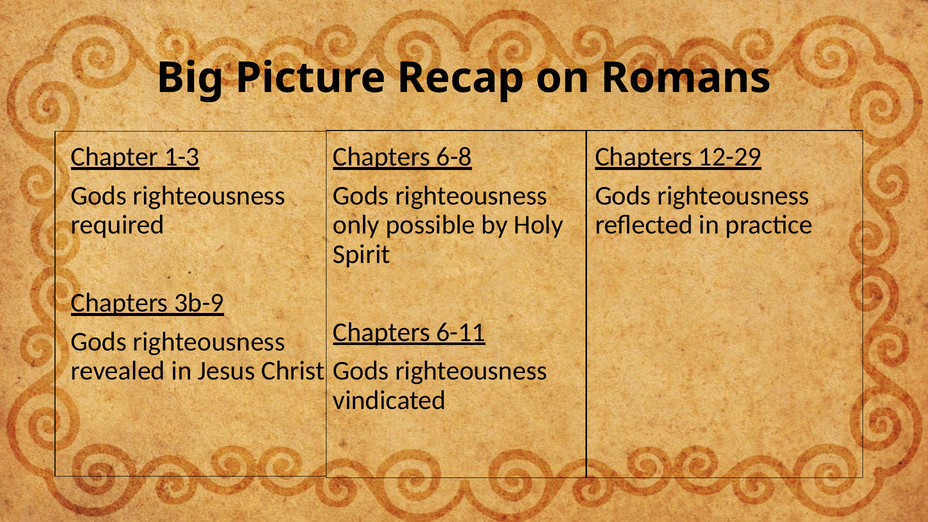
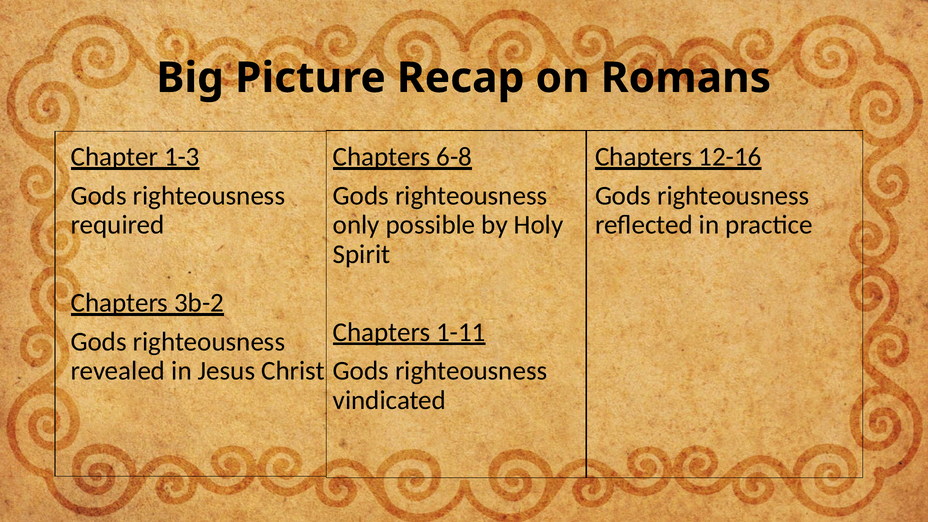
12-29: 12-29 -> 12-16 (730, 157)
3b-9: 3b-9 -> 3b-2 (199, 303)
6-11: 6-11 -> 1-11 (461, 332)
